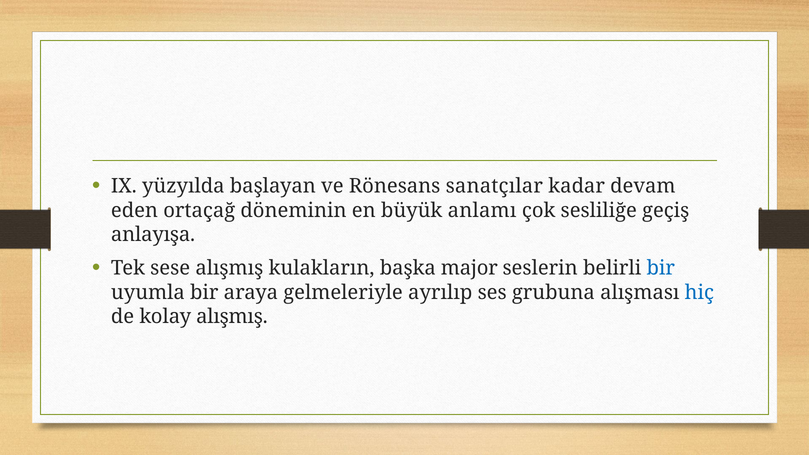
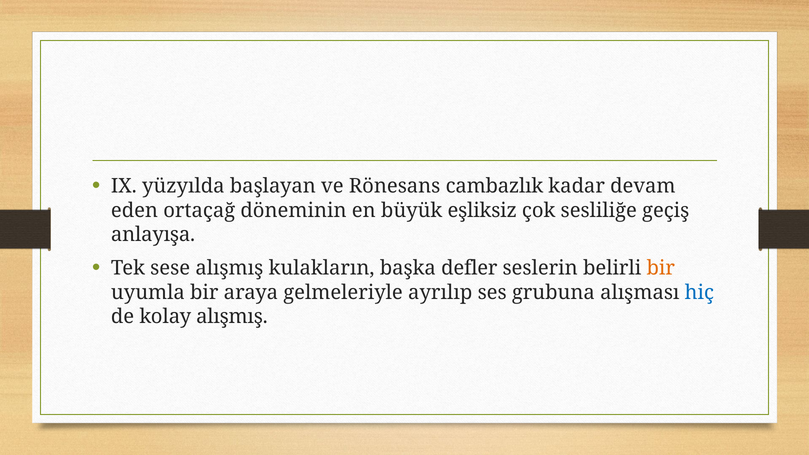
sanatçılar: sanatçılar -> cambazlık (494, 186)
anlamı: anlamı -> eşliksiz (482, 211)
major: major -> defler (469, 268)
bir colour: blue -> orange (661, 268)
